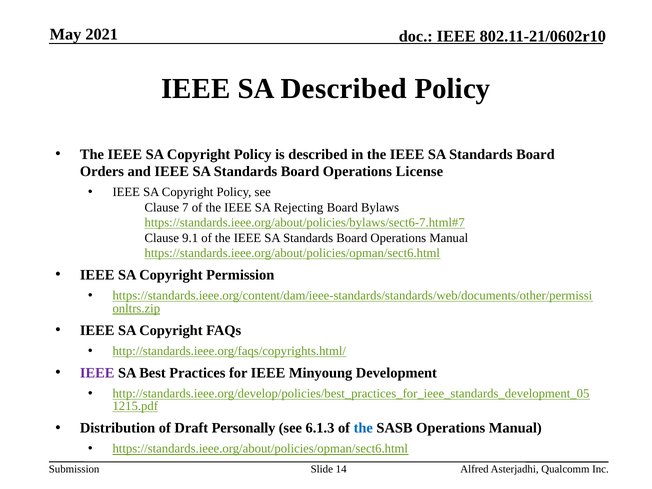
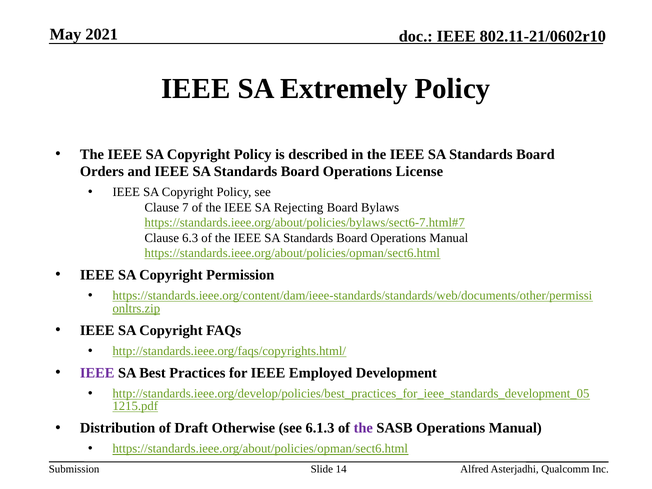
SA Described: Described -> Extremely (344, 89)
9.1: 9.1 -> 6.3 (190, 238)
Minyoung: Minyoung -> Employed (321, 373)
Personally: Personally -> Otherwise (243, 428)
the colour: blue -> purple (363, 428)
